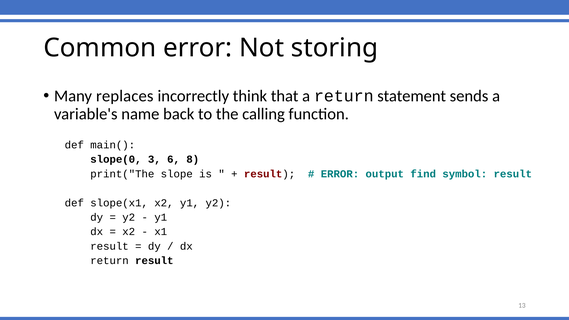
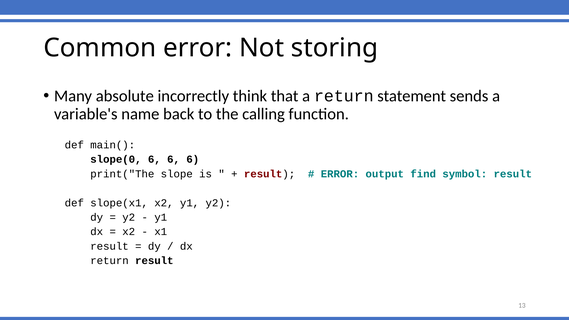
replaces: replaces -> absolute (125, 96)
slope(0 3: 3 -> 6 (154, 159)
8: 8 -> 6 (193, 159)
